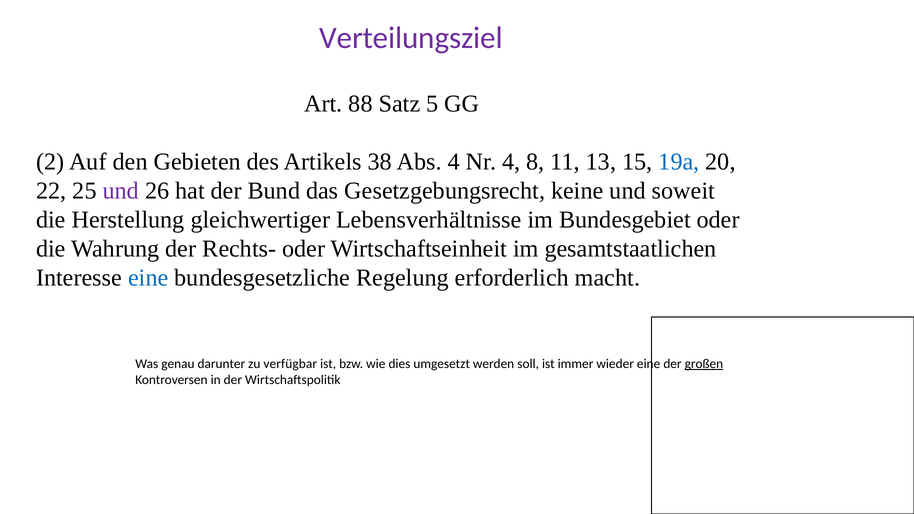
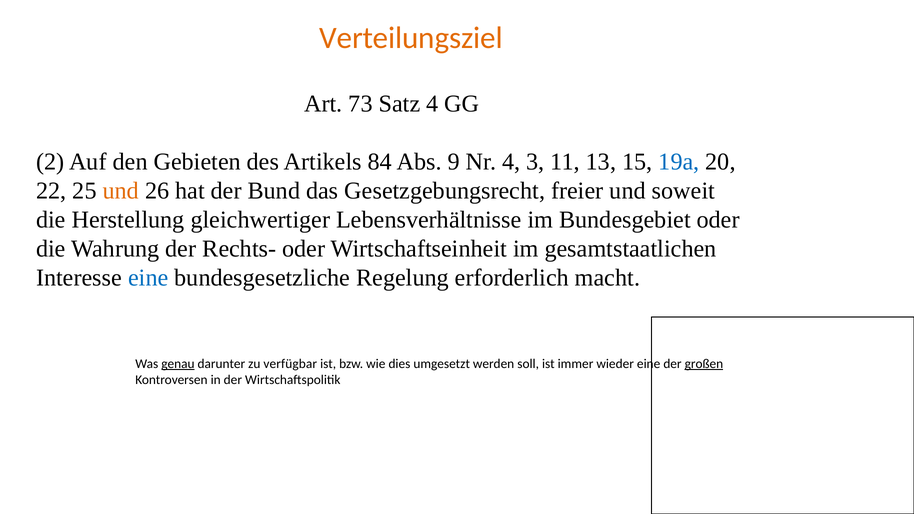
Verteilungsziel colour: purple -> orange (411, 38)
88: 88 -> 73 (361, 104)
Satz 5: 5 -> 4 (432, 104)
38: 38 -> 84 (380, 162)
Abs 4: 4 -> 9 (454, 162)
8: 8 -> 3 (535, 162)
und colour: purple -> orange (121, 191)
keine: keine -> freier (577, 191)
genau underline: none -> present (178, 364)
